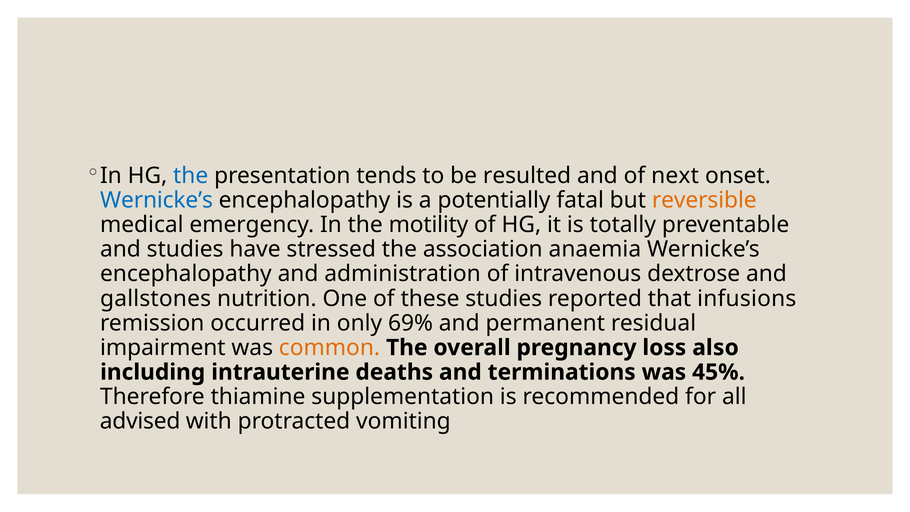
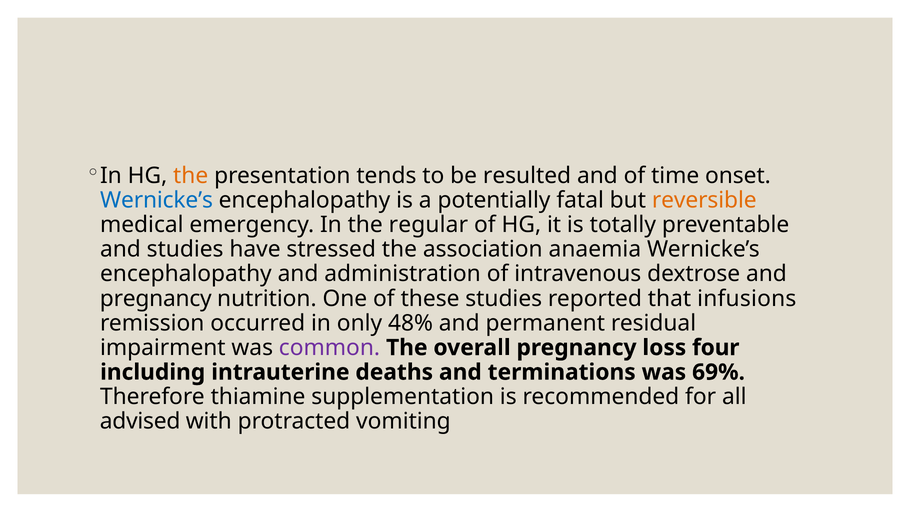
the colour: blue -> orange (191, 176)
next: next -> time (675, 176)
motility: motility -> regular (428, 225)
gallstones: gallstones -> pregnancy (156, 298)
69%: 69% -> 48% (411, 323)
common colour: orange -> purple (329, 348)
also: also -> four (716, 348)
45%: 45% -> 69% (719, 372)
